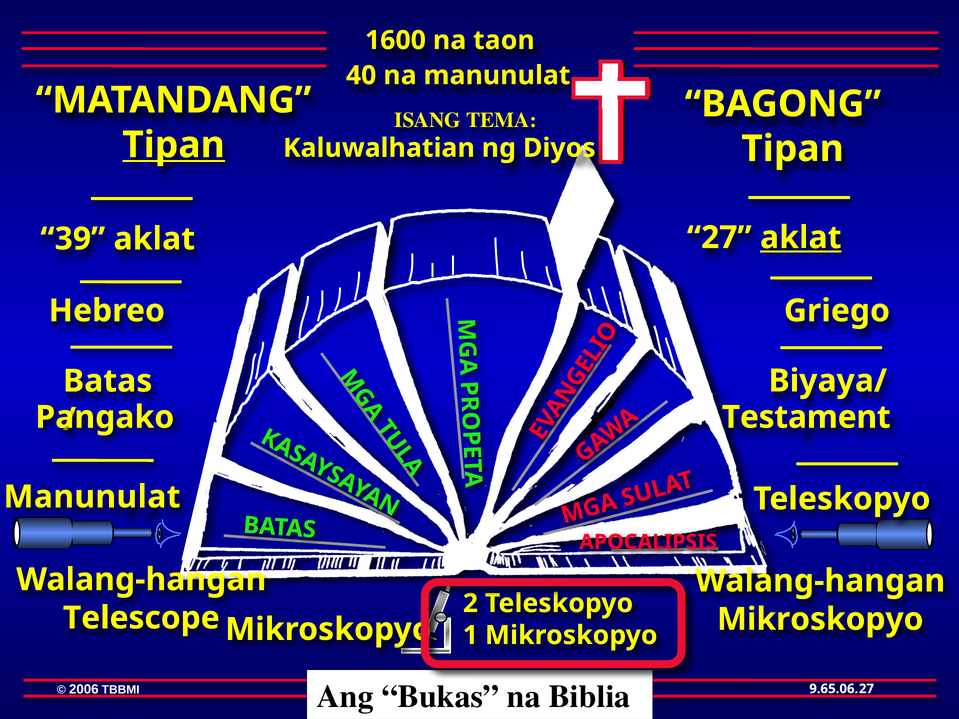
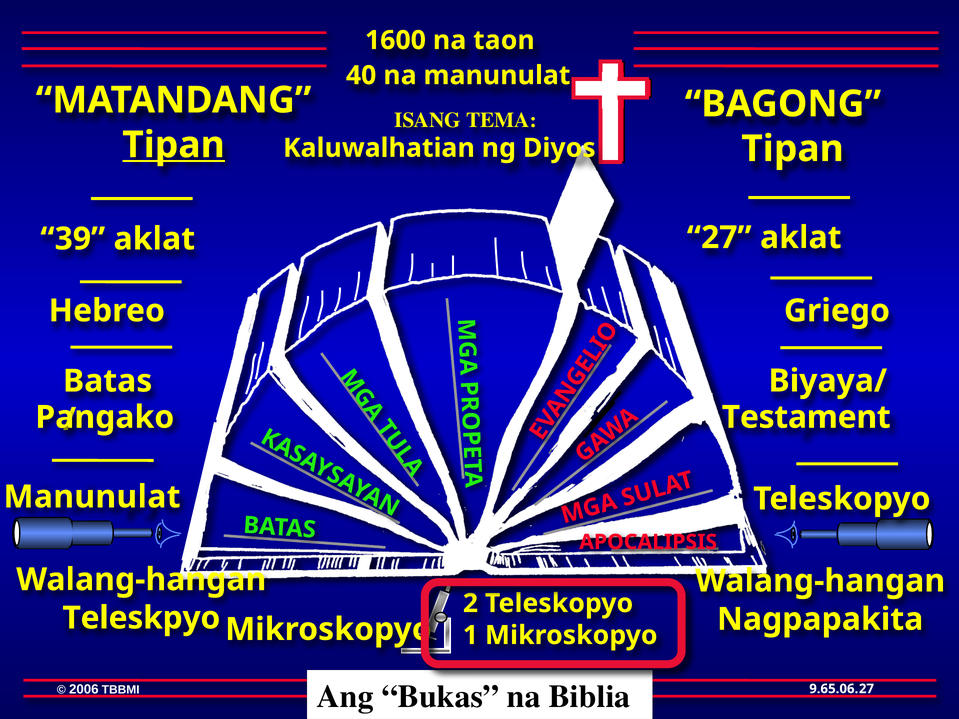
aklat underline: present -> none (801, 238)
Telescope: Telescope -> Teleskpyo (141, 618)
Mikroskopyo: Mikroskopyo -> Nagpapakita (820, 619)
